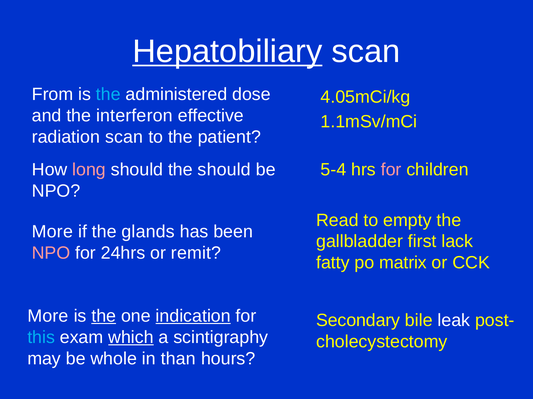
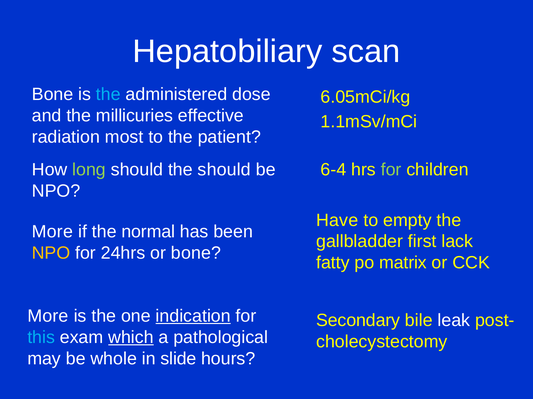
Hepatobiliary underline: present -> none (227, 52)
From: From -> Bone (53, 94)
4.05mCi/kg: 4.05mCi/kg -> 6.05mCi/kg (366, 97)
interferon: interferon -> millicuries (135, 116)
radiation scan: scan -> most (124, 137)
long colour: pink -> light green (89, 170)
5-4: 5-4 -> 6-4 (333, 170)
for colour: pink -> light green (391, 170)
Read: Read -> Have (337, 221)
glands: glands -> normal (148, 232)
NPO colour: pink -> yellow (51, 253)
or remit: remit -> bone (196, 253)
the underline: present -> none (104, 317)
scintigraphy: scintigraphy -> pathological (221, 338)
than: than -> slide (178, 359)
